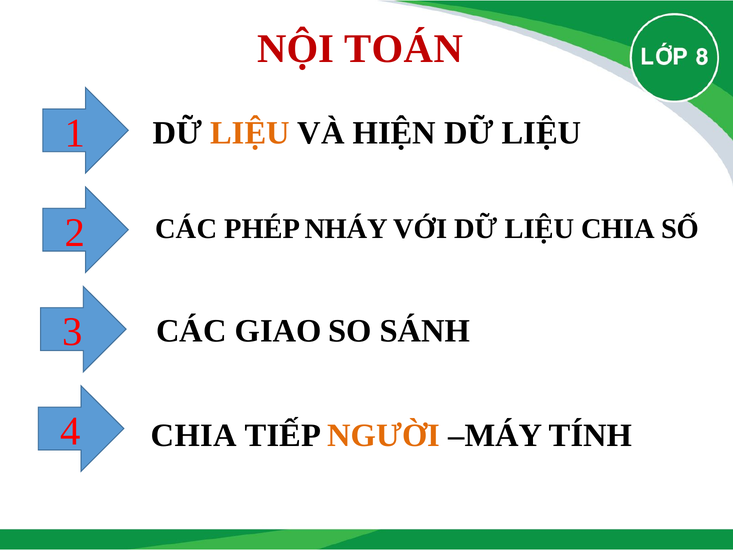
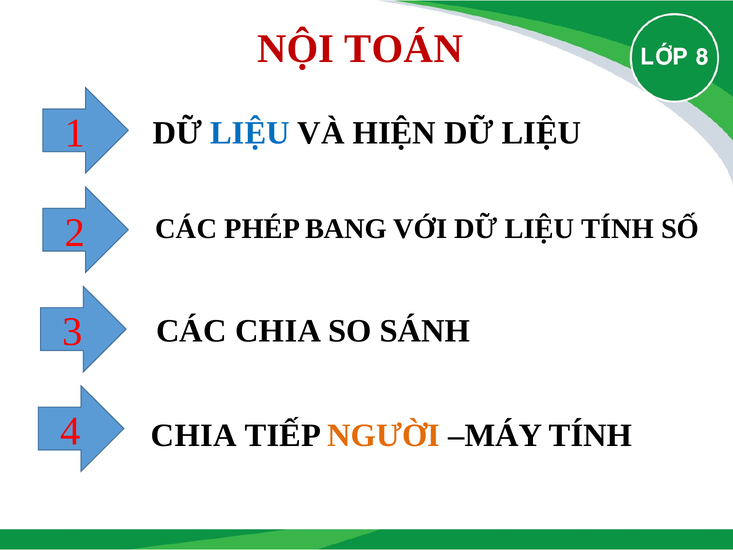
LIỆU colour: orange -> blue (250, 133)
NHÁY: NHÁY -> BANG (346, 229)
LIỆU CHIA: CHIA -> TÍNH (618, 229)
CÁC GIAO: GIAO -> CHIA (278, 331)
